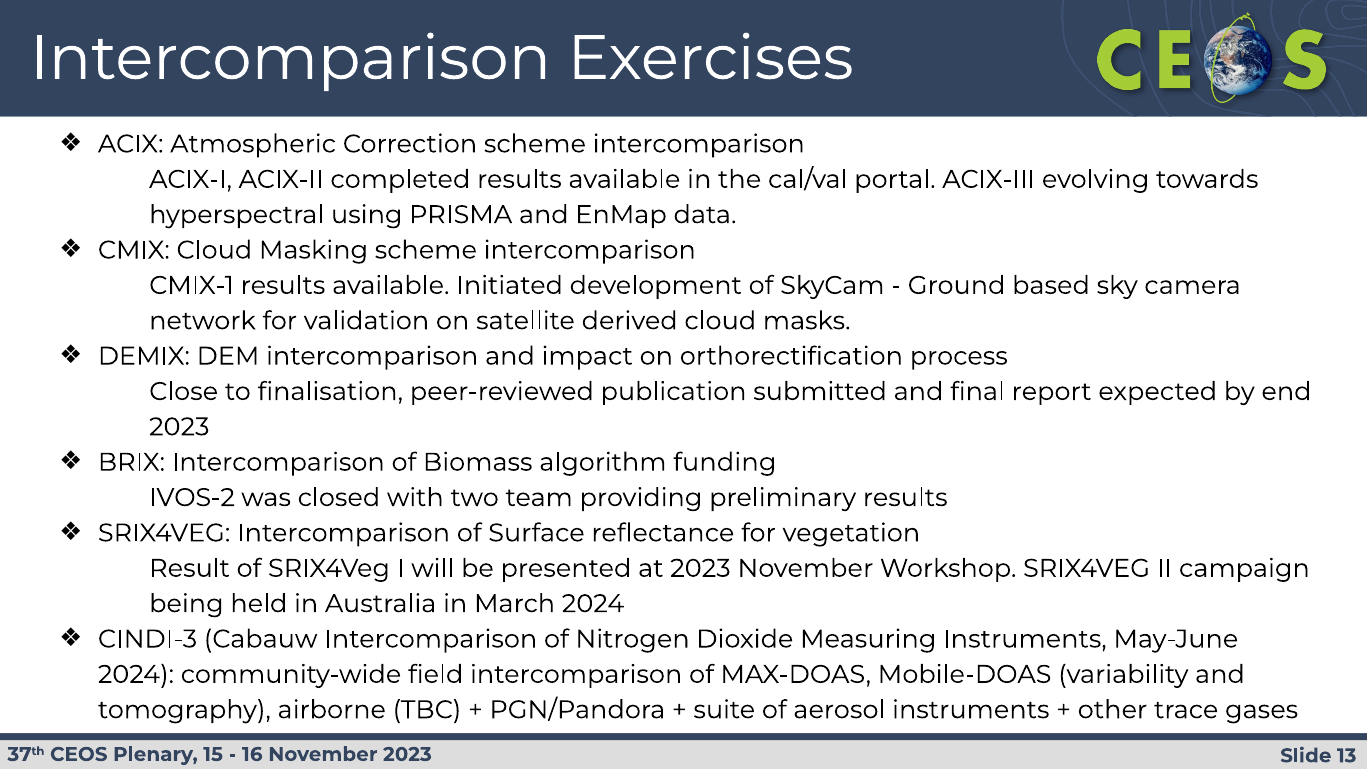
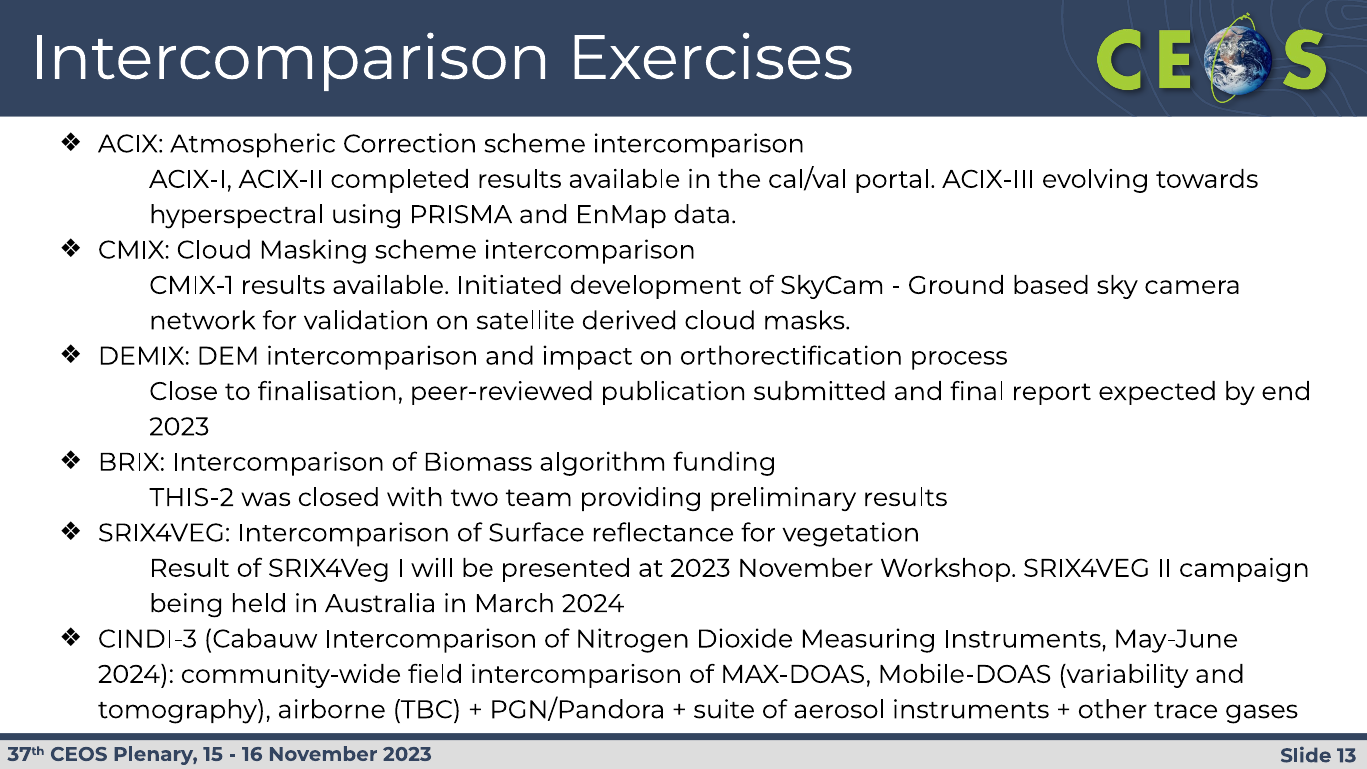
IVOS-2: IVOS-2 -> THIS-2 (192, 498)
